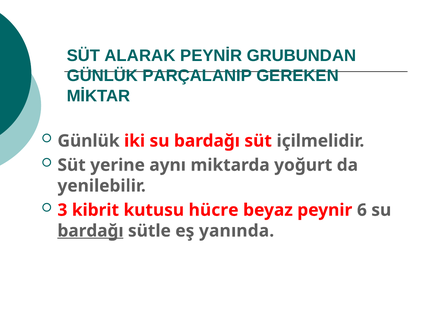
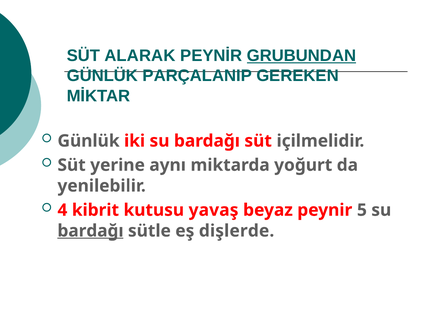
GRUBUNDAN underline: none -> present (301, 56)
3: 3 -> 4 (62, 210)
hücre: hücre -> yavaş (214, 210)
6: 6 -> 5 (362, 210)
yanında: yanında -> dişlerde (237, 231)
